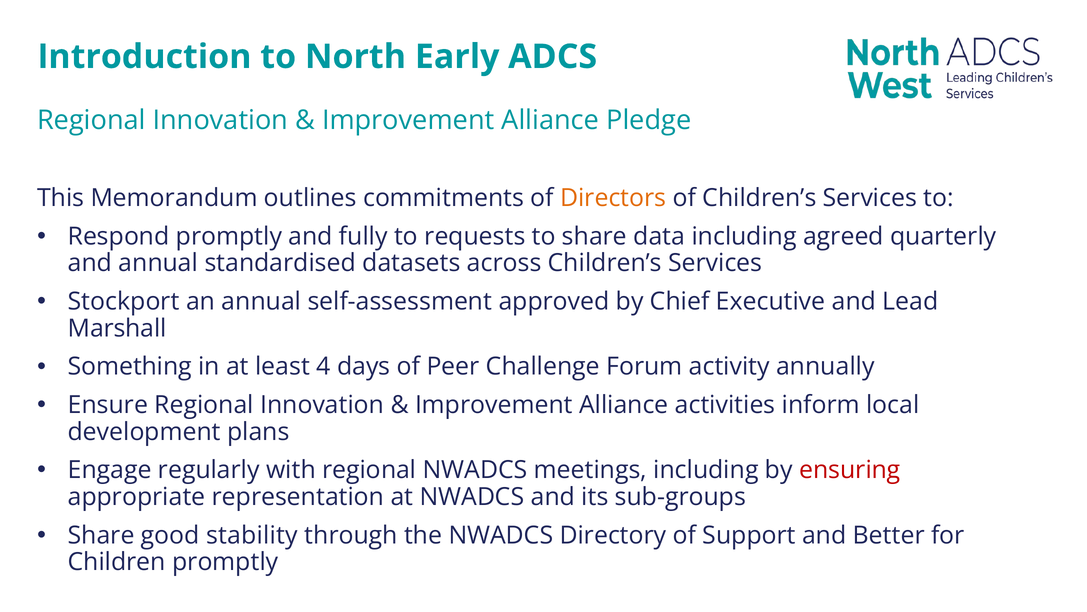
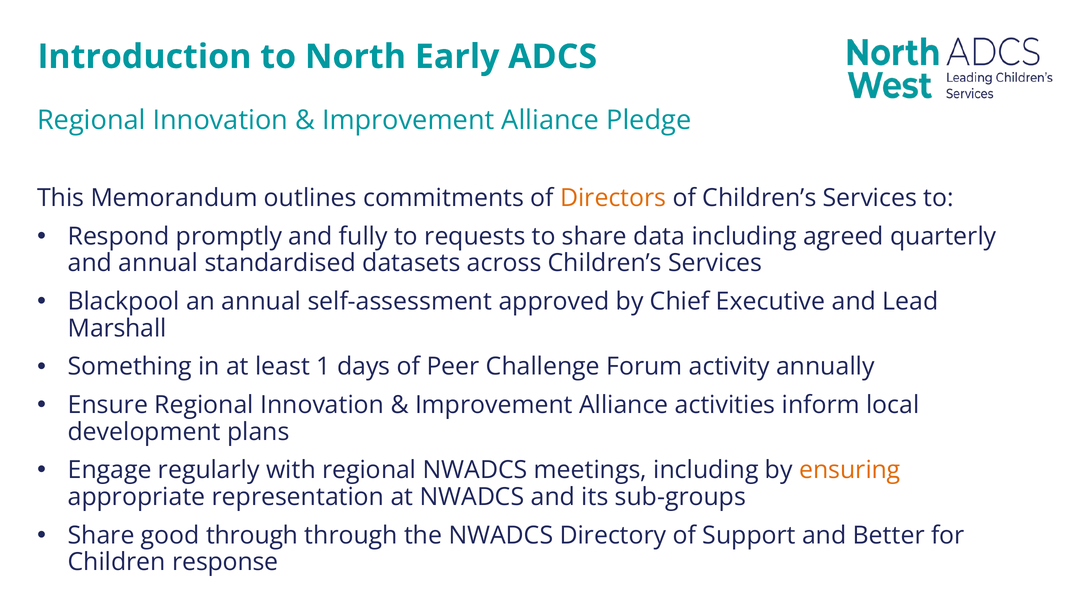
Stockport: Stockport -> Blackpool (124, 301)
4: 4 -> 1 (324, 366)
ensuring colour: red -> orange (850, 470)
good stability: stability -> through (252, 535)
Children promptly: promptly -> response (225, 562)
